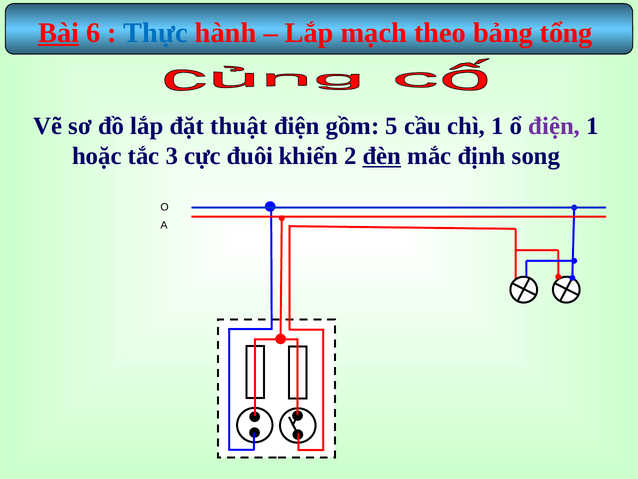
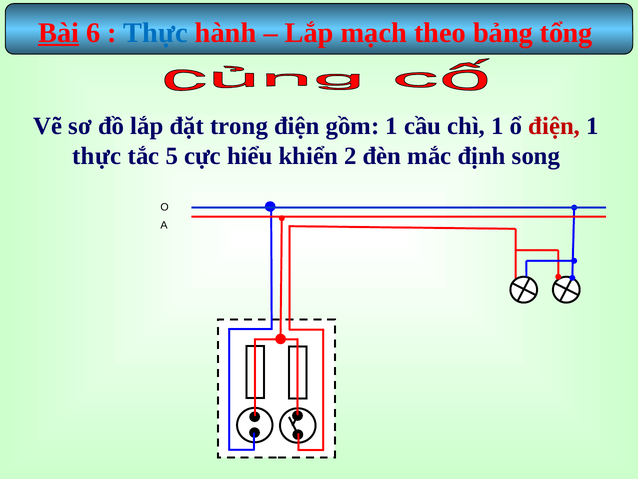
thuật: thuật -> trong (239, 126)
gồm 5: 5 -> 1 (392, 126)
điện colour: purple -> red (554, 126)
hoặc: hoặc -> thực (97, 156)
3: 3 -> 5 (172, 156)
đuôi: đuôi -> hiểu (250, 156)
đèn underline: present -> none (382, 156)
